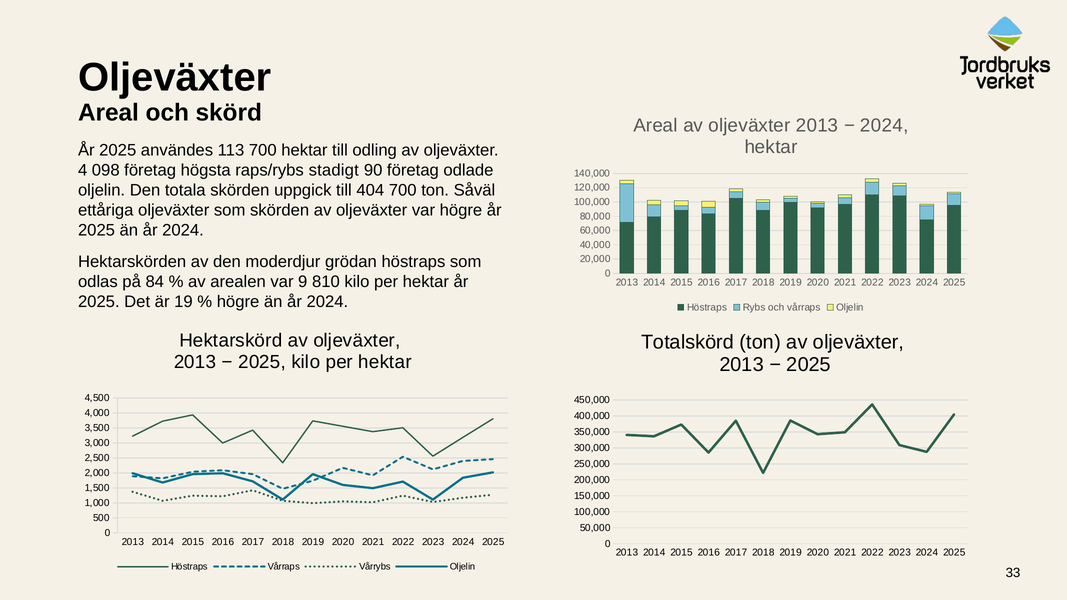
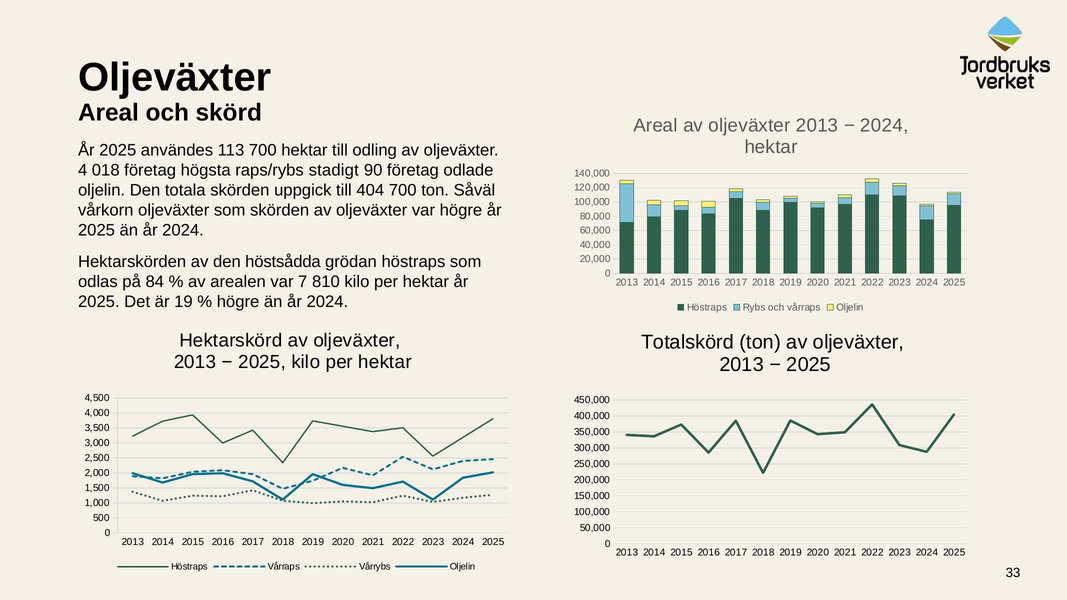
098: 098 -> 018 (106, 170)
ettåriga: ettåriga -> vårkorn (106, 211)
moderdjur: moderdjur -> höstsådda (283, 262)
9: 9 -> 7 (303, 282)
